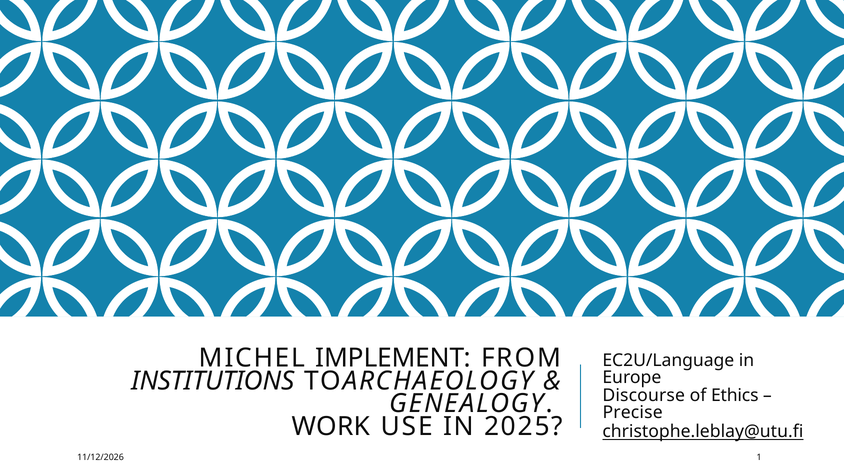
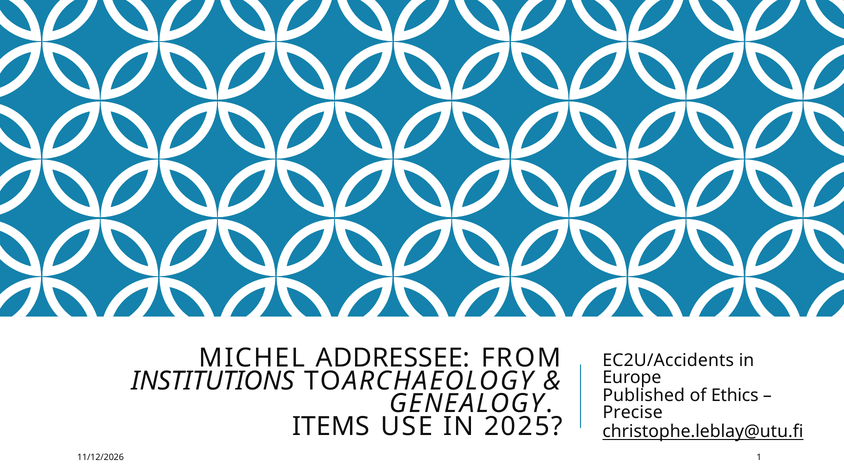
IMPLEMENT: IMPLEMENT -> ADDRESSEE (393, 358)
EC2U/Language: EC2U/Language -> EC2U/Accidents (668, 360)
Discourse: Discourse -> Published (644, 395)
WORK: WORK -> ITEMS (331, 426)
